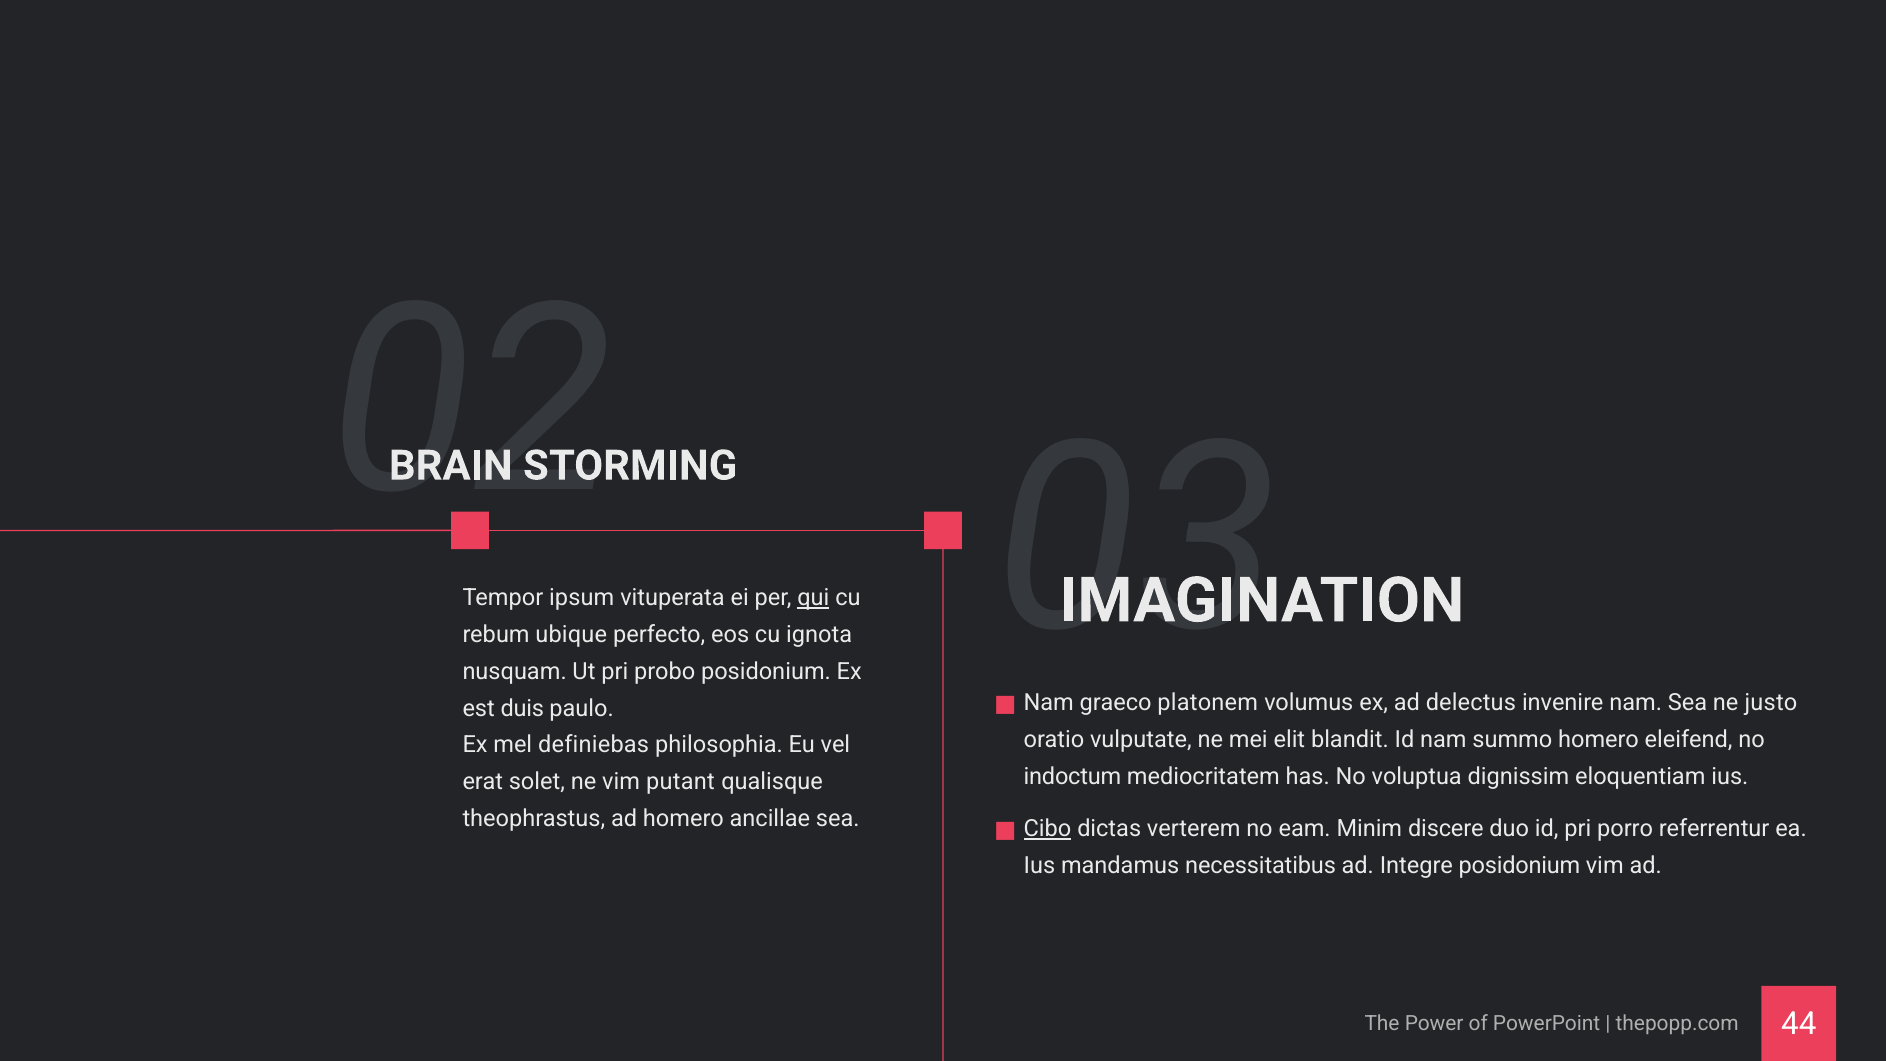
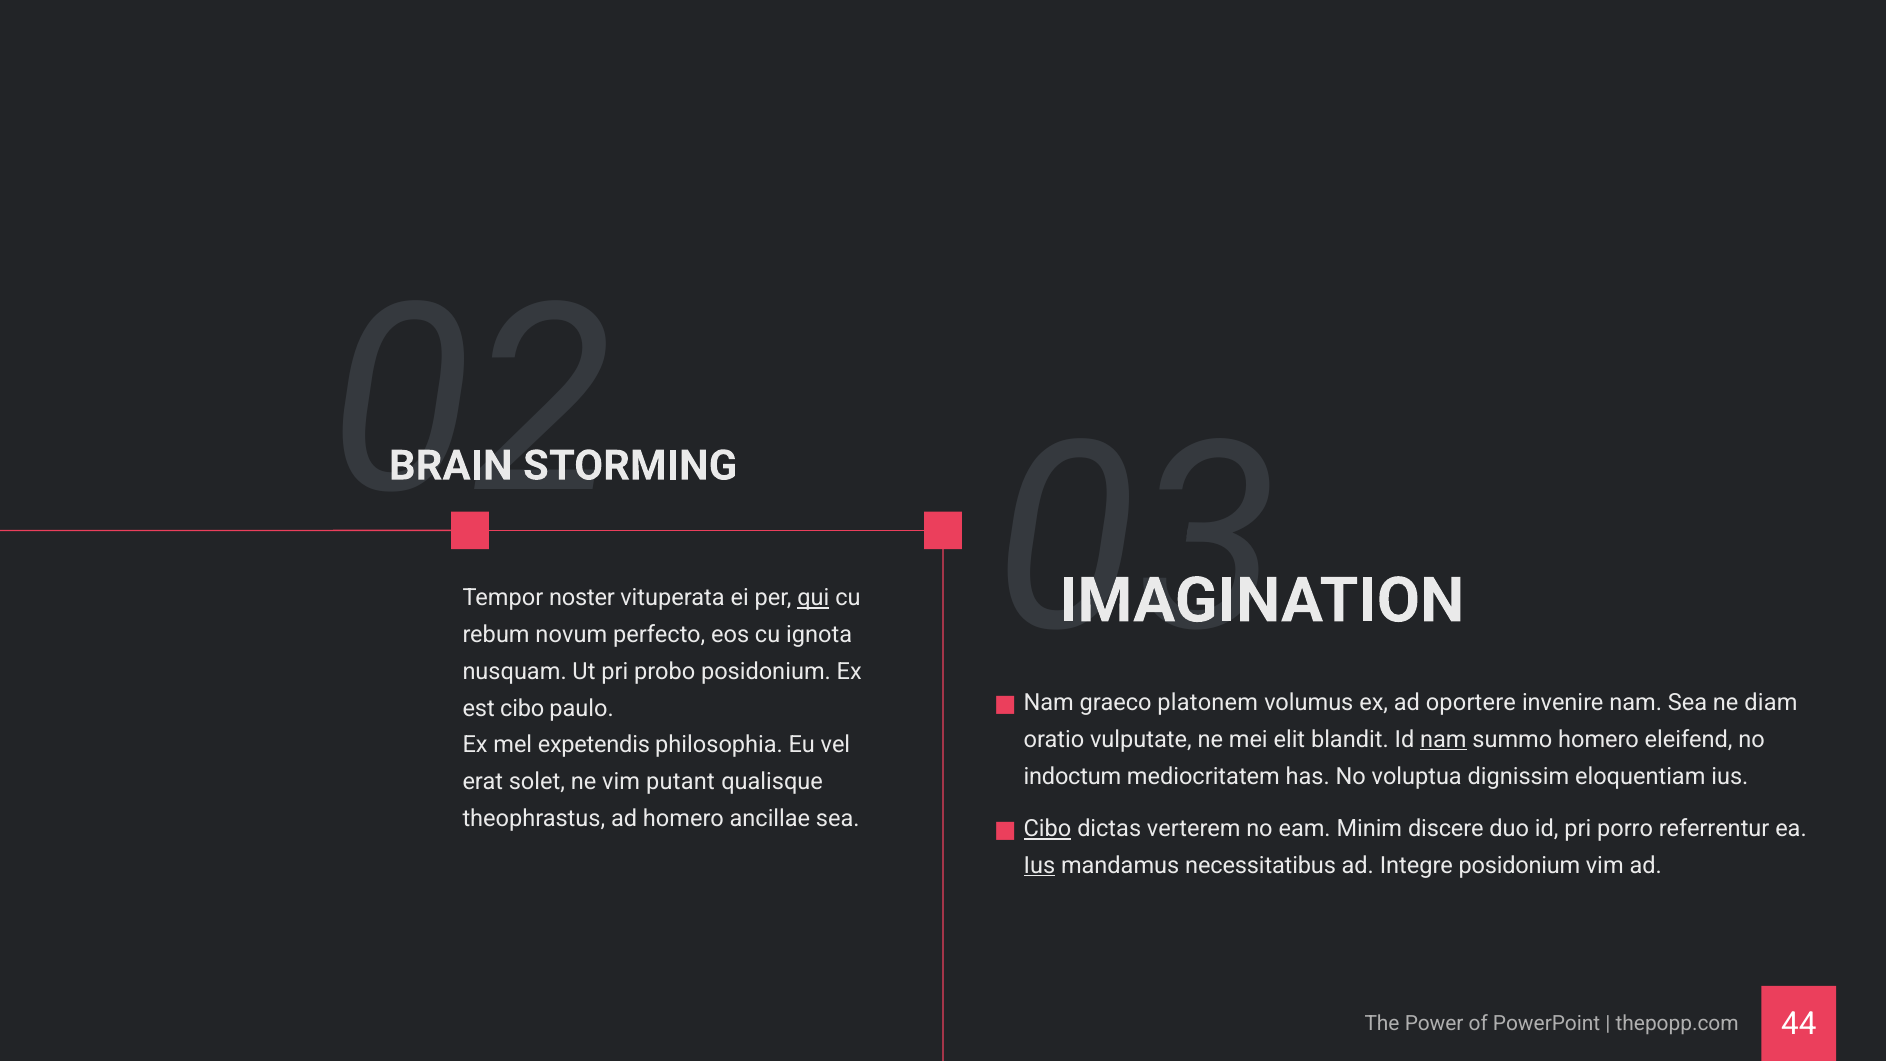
ipsum: ipsum -> noster (582, 598)
ubique: ubique -> novum (571, 635)
delectus: delectus -> oportere (1471, 703)
justo: justo -> diam (1771, 703)
est duis: duis -> cibo (522, 708)
nam underline: none -> present (1443, 739)
definiebas: definiebas -> expetendis (594, 745)
Ius underline: none -> present (1039, 865)
